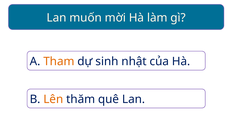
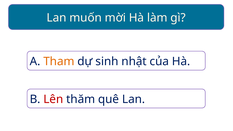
Lên colour: orange -> red (53, 99)
